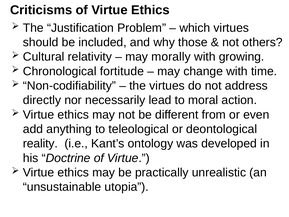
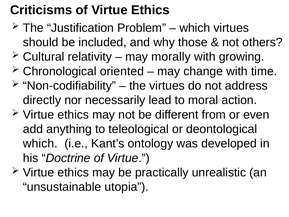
fortitude: fortitude -> oriented (122, 71)
reality: reality -> which (40, 143)
